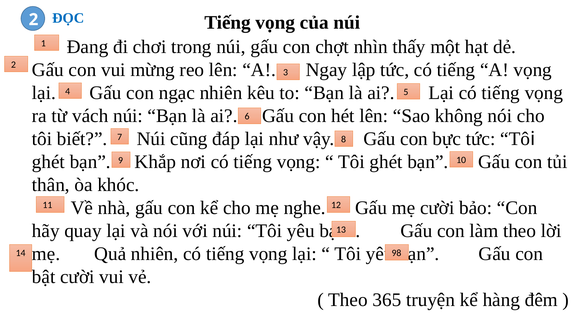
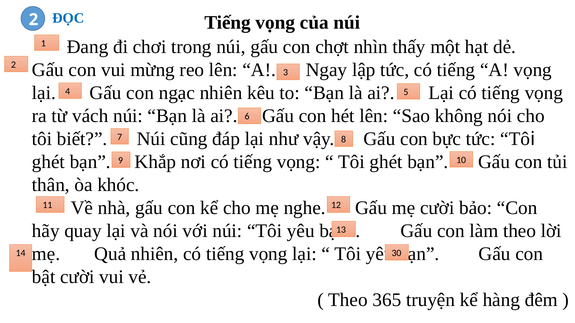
98: 98 -> 30 (396, 253)
